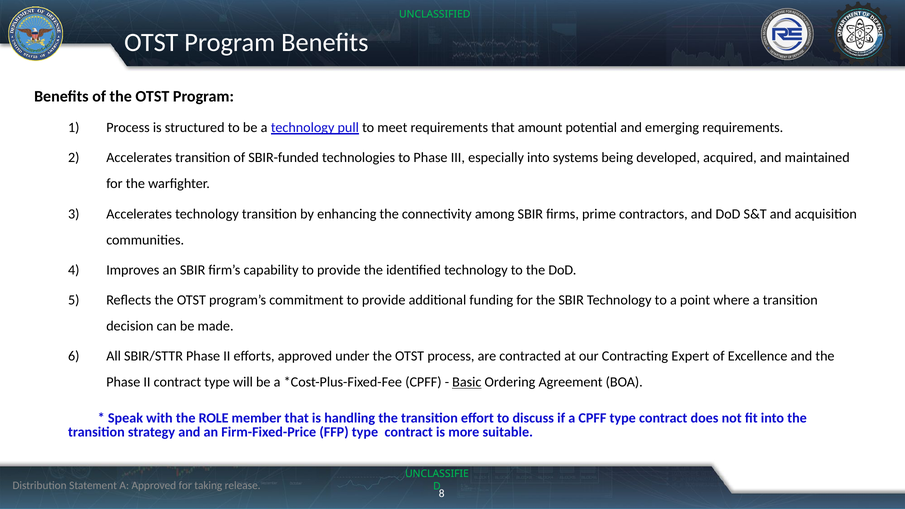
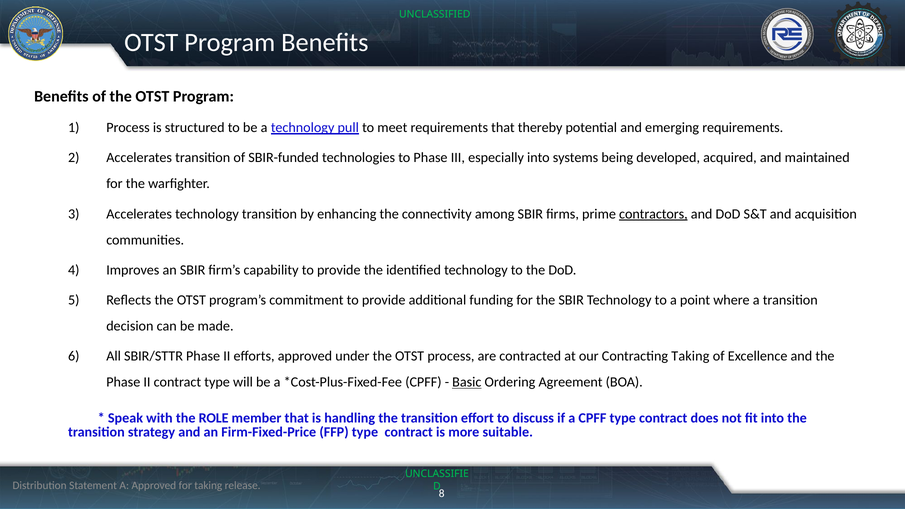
amount: amount -> thereby (540, 128)
contractors underline: none -> present (653, 214)
Contracting Expert: Expert -> Taking (690, 356)
